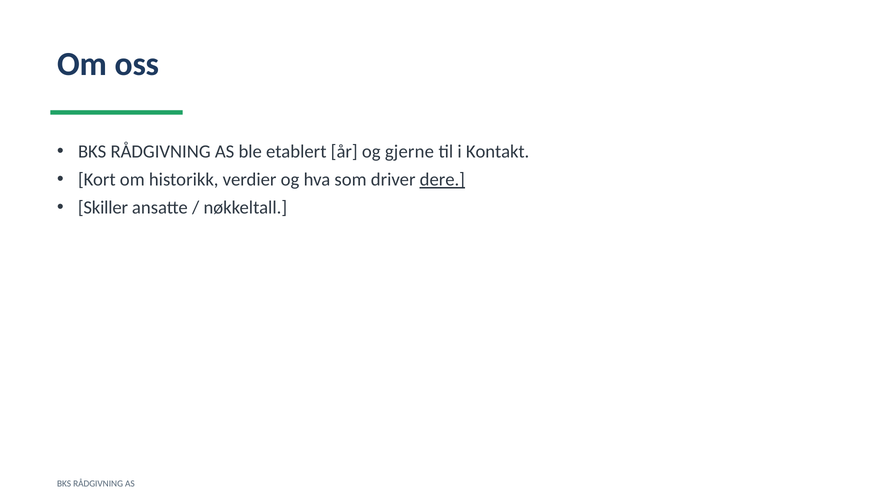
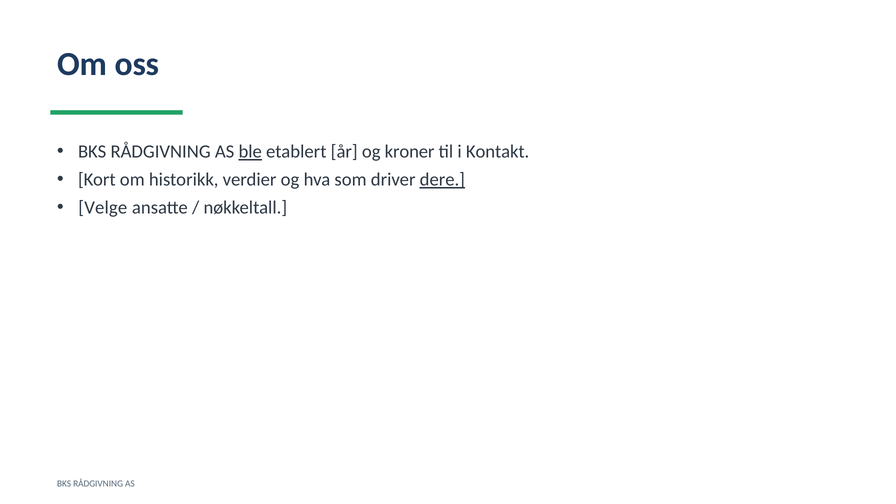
ble underline: none -> present (250, 152)
gjerne: gjerne -> kroner (410, 152)
Skiller: Skiller -> Velge (103, 208)
